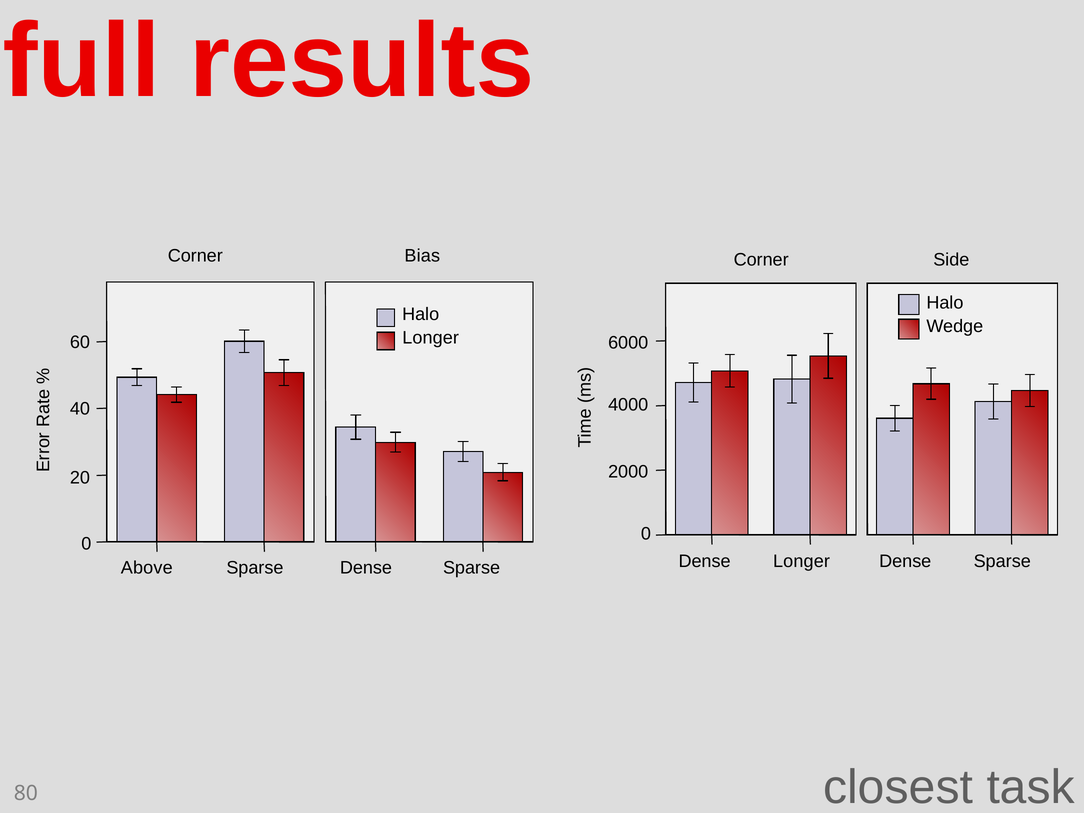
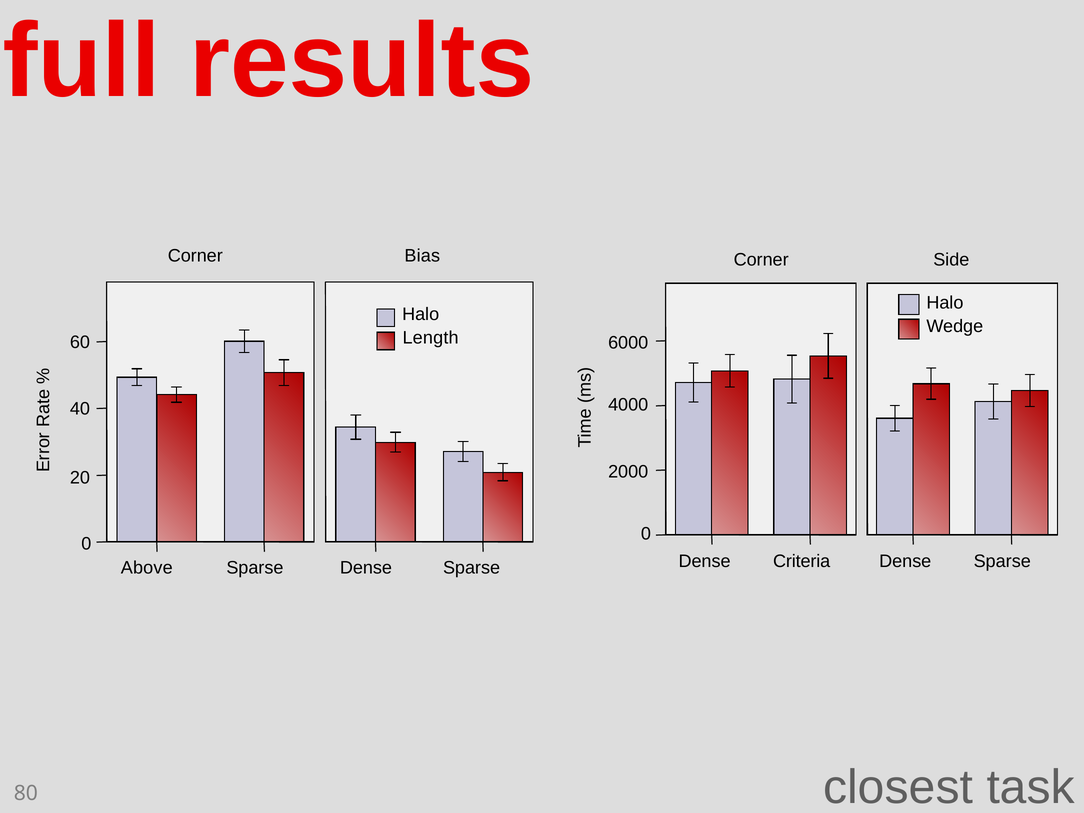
Longer: Longer -> Length (431, 338)
Longer: Longer -> Criteria (802, 561)
